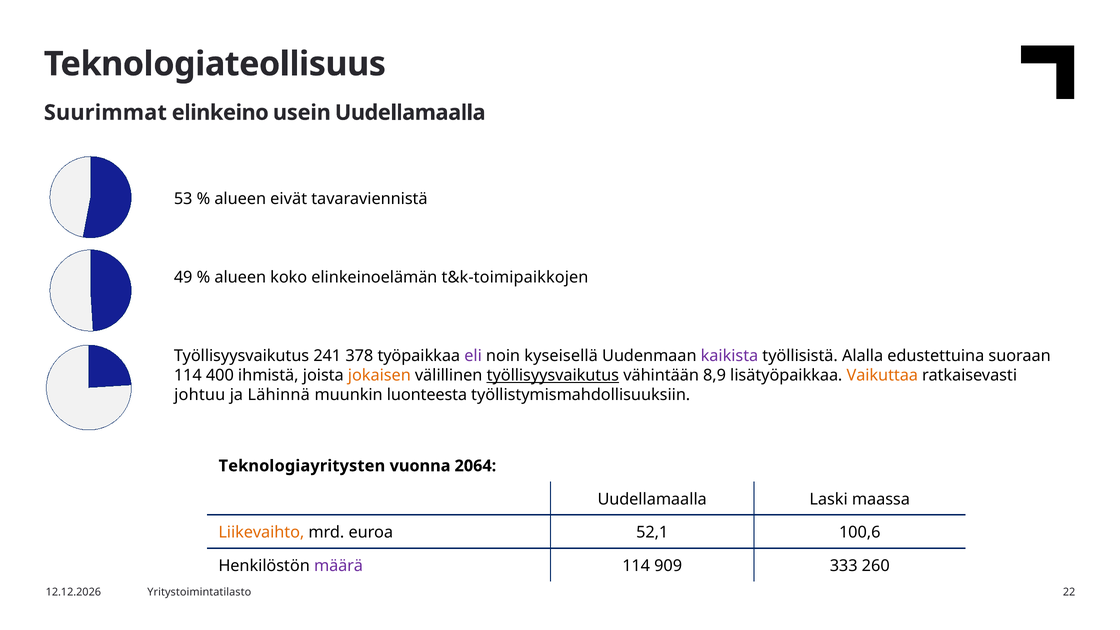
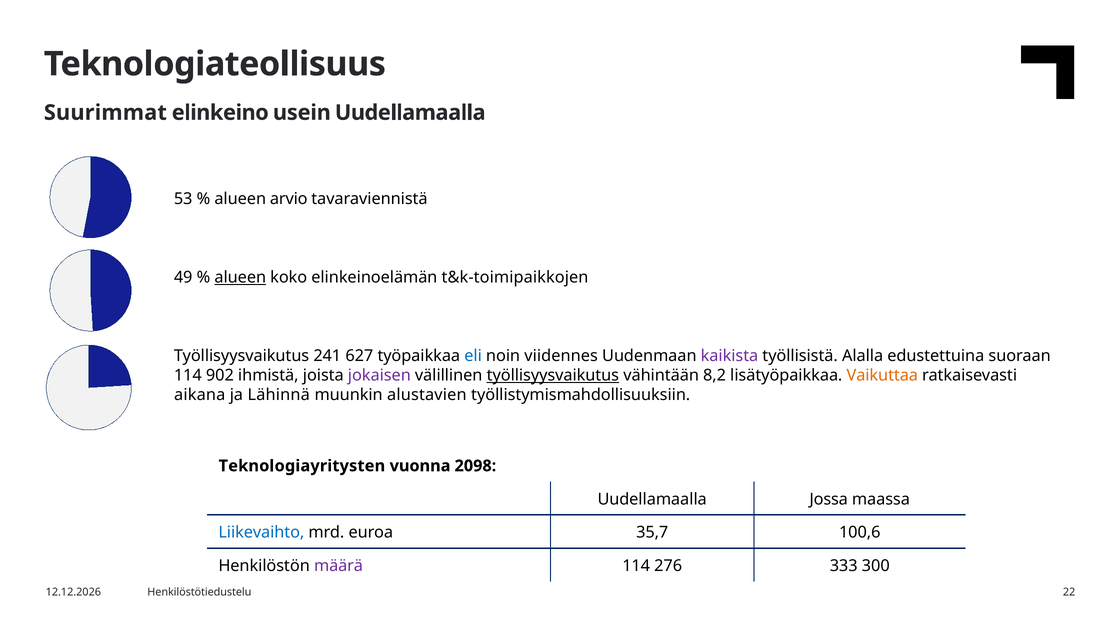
eivät: eivät -> arvio (289, 199)
alueen underline: none -> present (240, 277)
378: 378 -> 627 (359, 356)
eli colour: purple -> blue (473, 356)
kyseisellä: kyseisellä -> viidennes (561, 356)
400: 400 -> 902 (220, 375)
jokaisen colour: orange -> purple (379, 375)
8,9: 8,9 -> 8,2 (715, 375)
johtuu: johtuu -> aikana (200, 395)
luonteesta: luonteesta -> alustavien (427, 395)
2064: 2064 -> 2098 (475, 466)
Laski: Laski -> Jossa (829, 499)
Liikevaihto colour: orange -> blue (261, 532)
52,1: 52,1 -> 35,7 (652, 532)
909: 909 -> 276 (668, 566)
260: 260 -> 300 (876, 566)
Yritystoimintatilasto: Yritystoimintatilasto -> Henkilöstötiedustelu (199, 592)
